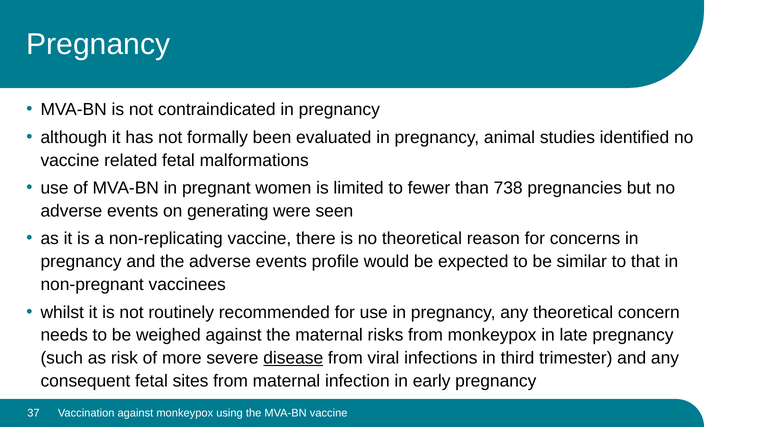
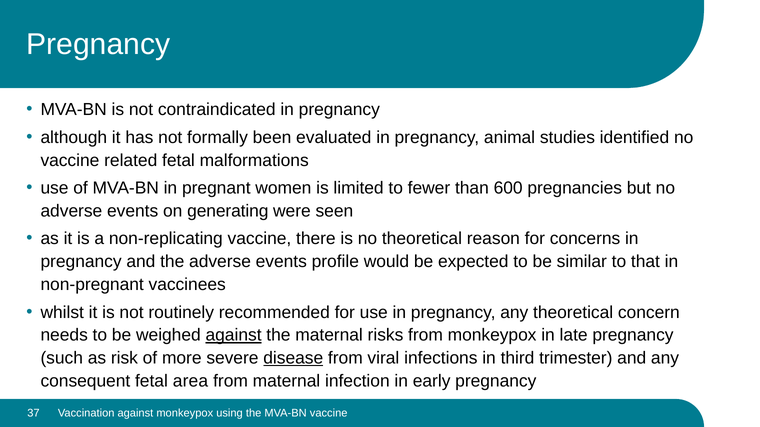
738: 738 -> 600 (508, 188)
against underline: none -> present (234, 336)
sites: sites -> area (190, 382)
